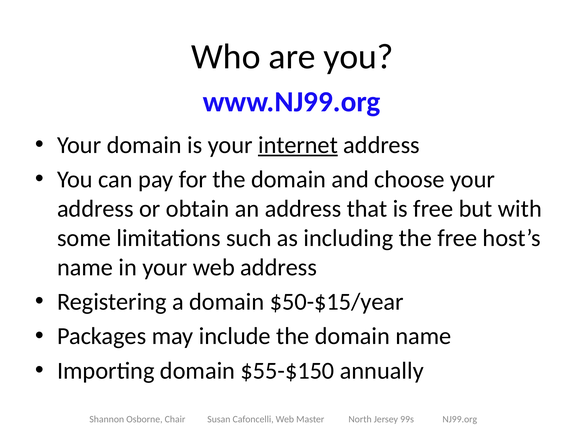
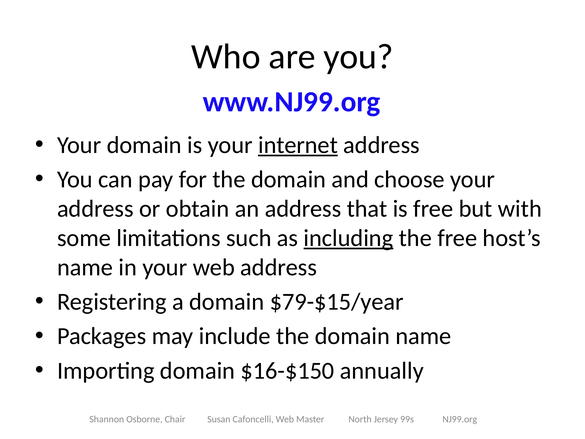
including underline: none -> present (348, 238)
$50-$15/year: $50-$15/year -> $79-$15/year (337, 302)
$55-$150: $55-$150 -> $16-$150 (287, 371)
